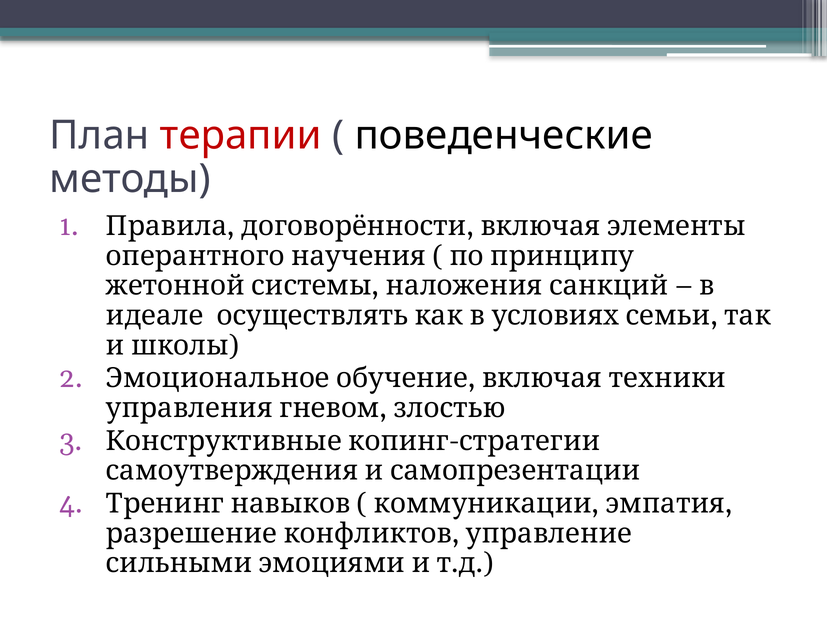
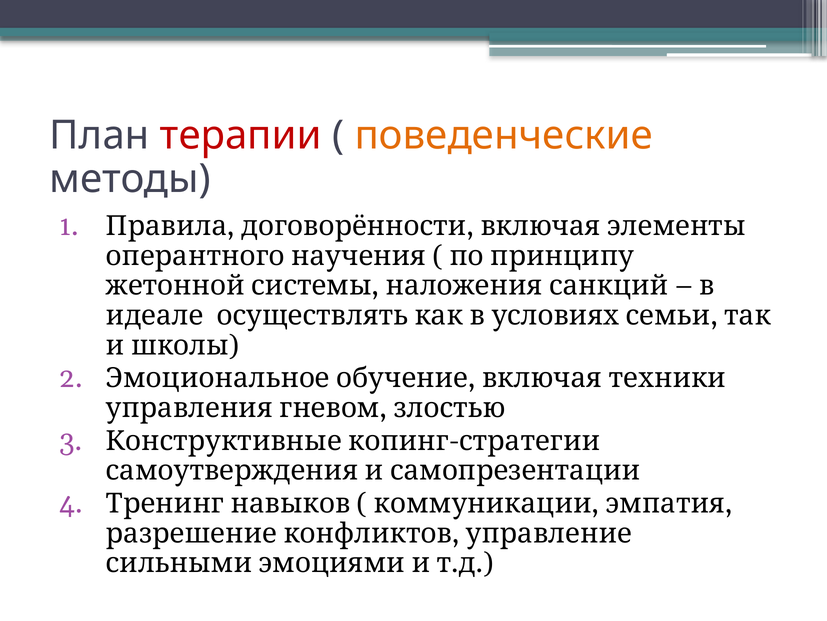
поведенческие colour: black -> orange (504, 135)
